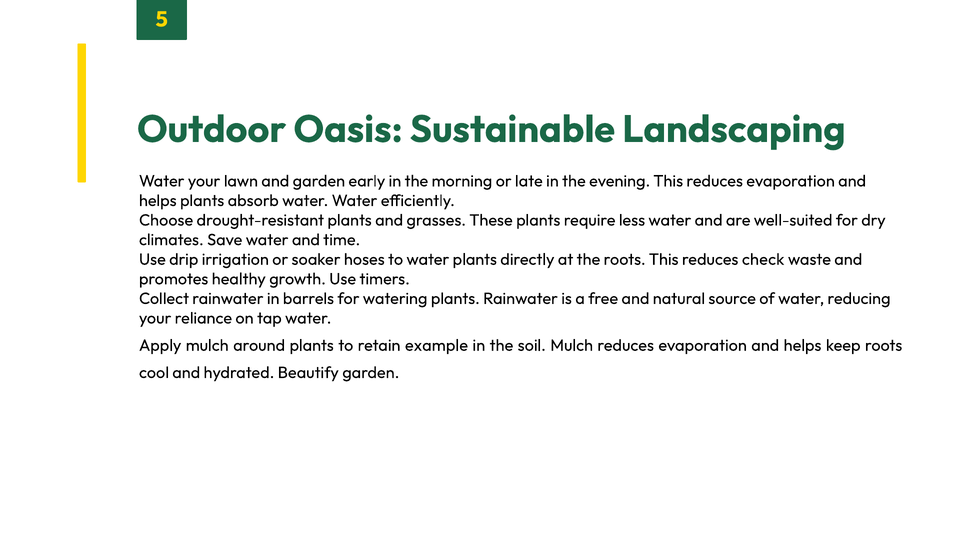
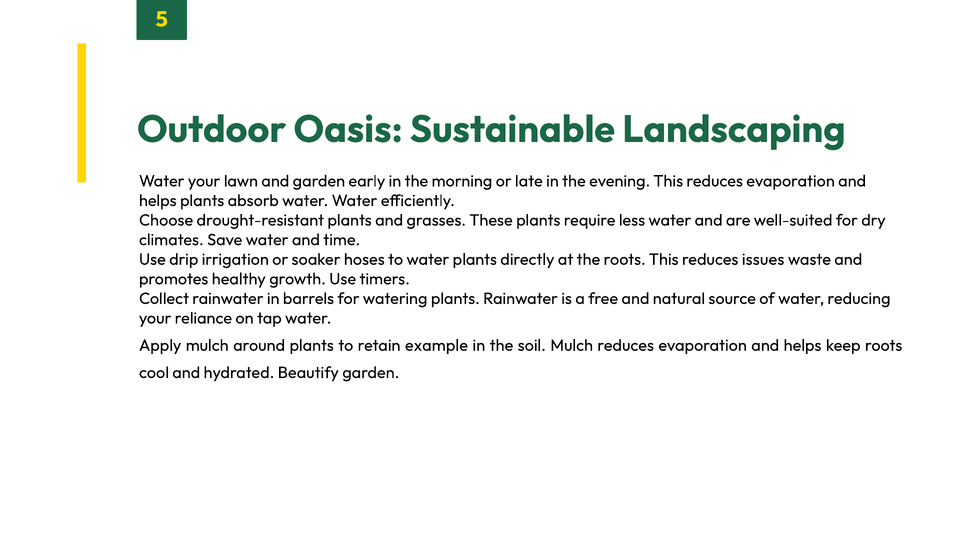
check: check -> issues (763, 260)
